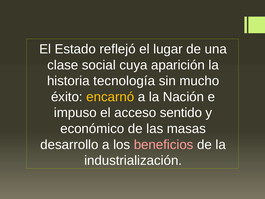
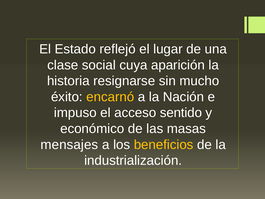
tecnología: tecnología -> resignarse (124, 81)
desarrollo: desarrollo -> mensajes (69, 144)
beneficios colour: pink -> yellow (164, 144)
